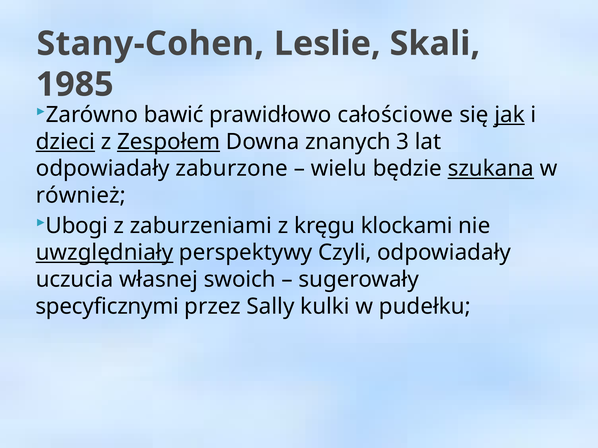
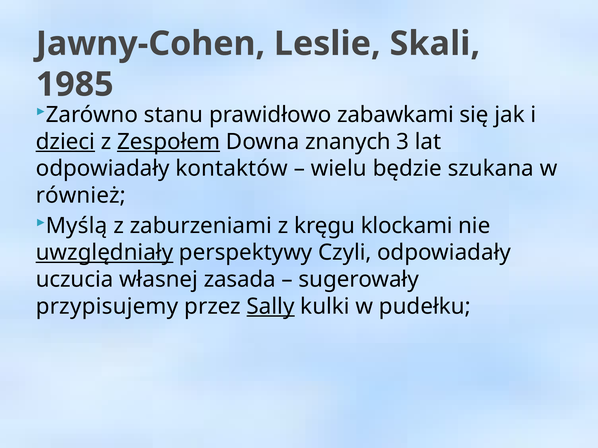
Stany-Cohen: Stany-Cohen -> Jawny-Cohen (150, 44)
bawić: bawić -> stanu (174, 115)
całościowe: całościowe -> zabawkami (396, 115)
jak underline: present -> none (510, 115)
zaburzone: zaburzone -> kontaktów (232, 169)
szukana underline: present -> none (491, 169)
Ubogi: Ubogi -> Myślą (77, 226)
swoich: swoich -> zasada (240, 280)
specyficznymi: specyficznymi -> przypisujemy (107, 307)
Sally underline: none -> present (271, 307)
